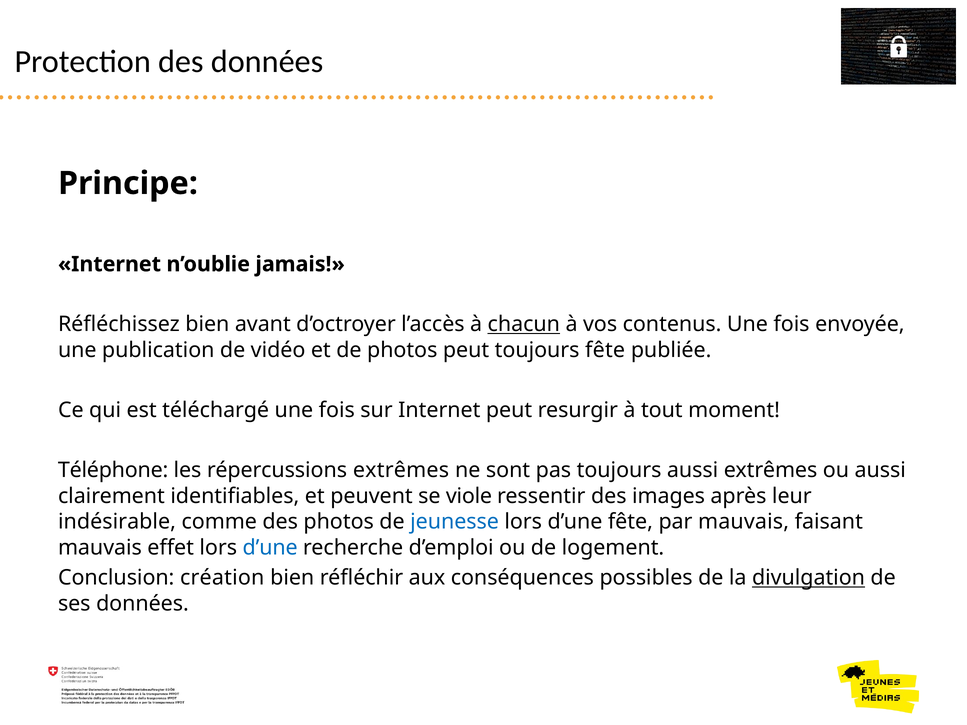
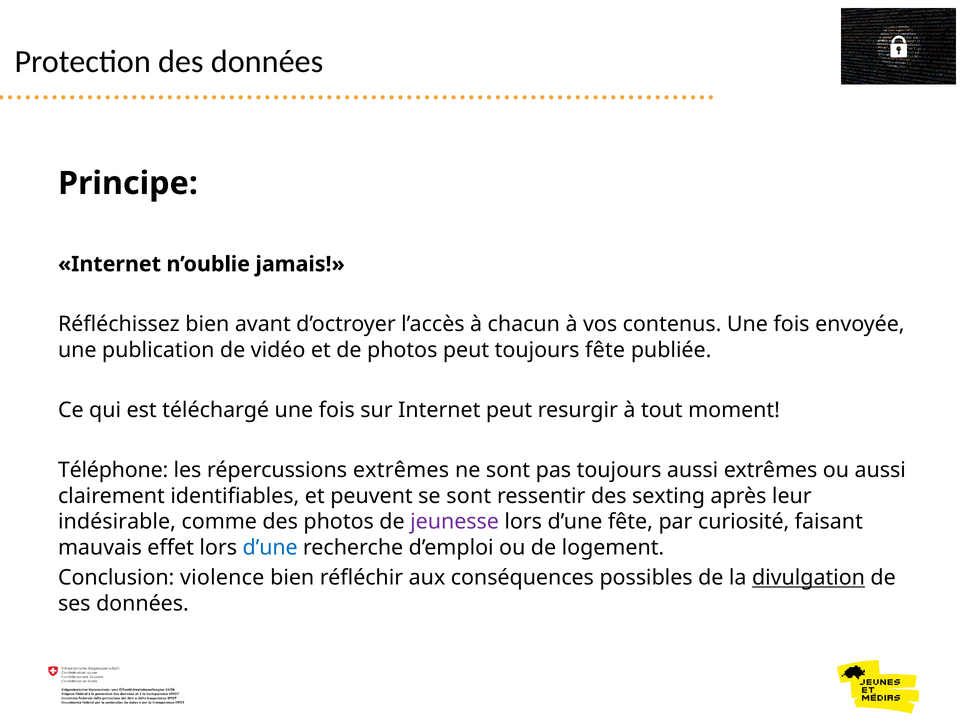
chacun underline: present -> none (524, 324)
se viole: viole -> sont (469, 496)
images: images -> sexting (669, 496)
jeunesse colour: blue -> purple (455, 522)
par mauvais: mauvais -> curiosité (744, 522)
création: création -> violence (222, 578)
